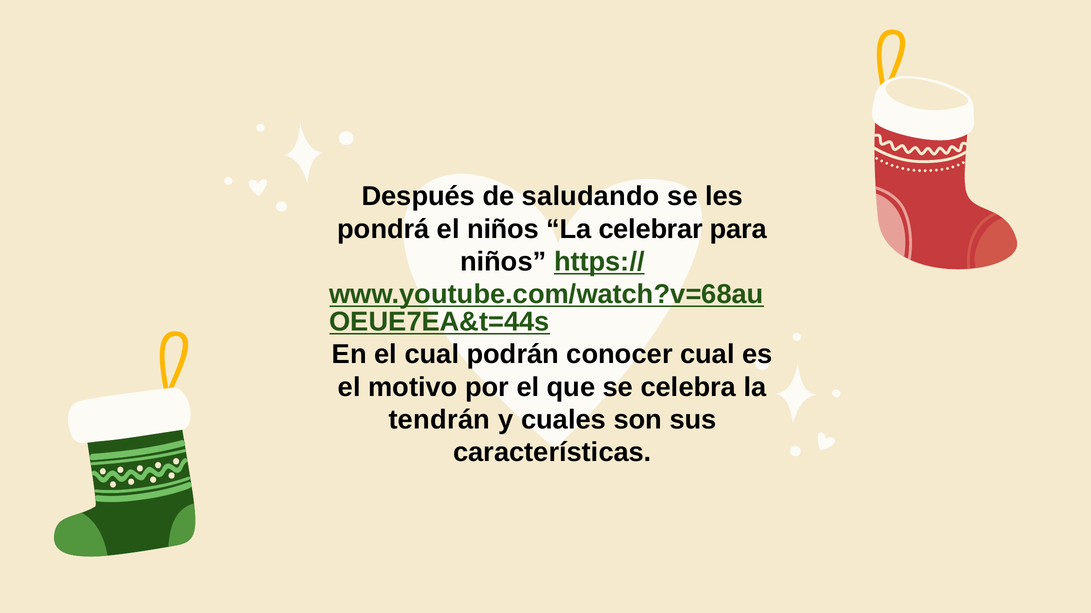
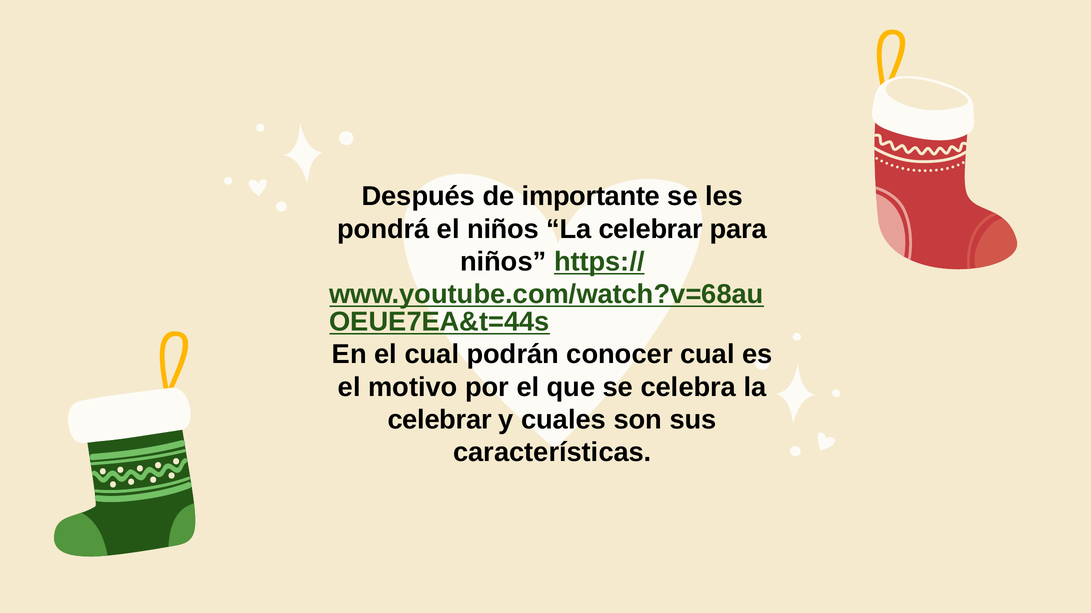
saludando: saludando -> importante (591, 197)
tendrán: tendrán -> celebrar (440, 420)
